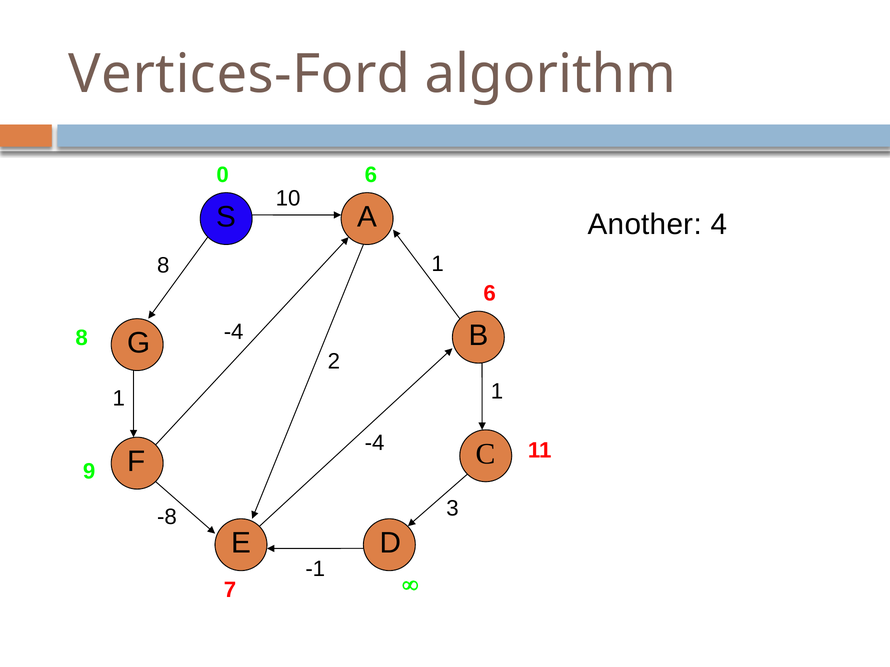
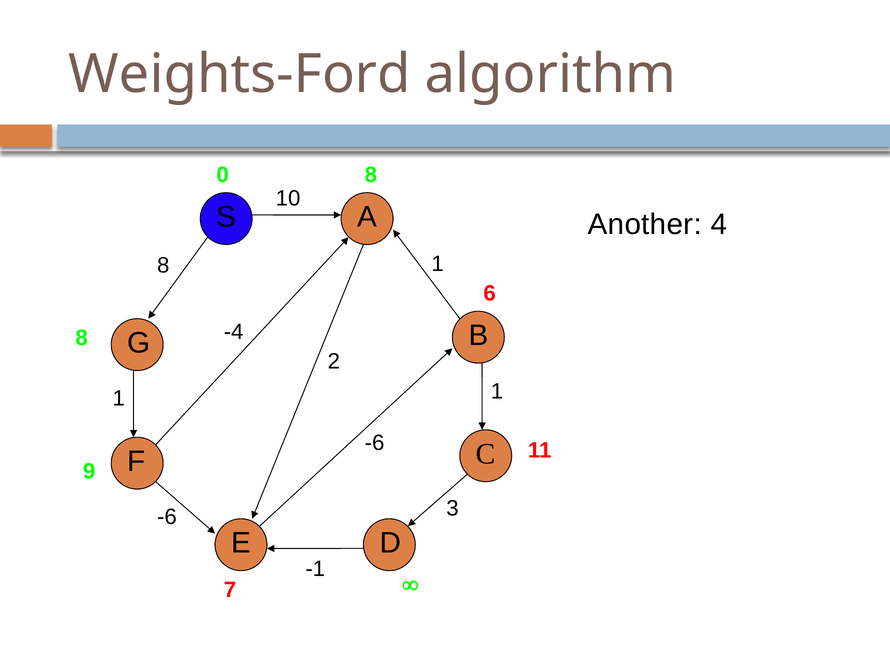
Vertices-Ford: Vertices-Ford -> Weights-Ford (240, 74)
0 6: 6 -> 8 (371, 175)
-4: -4 -> -6 (375, 443)
-8: -8 -> -6 (167, 518)
